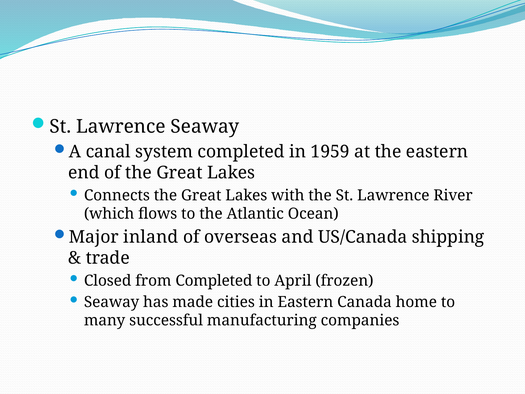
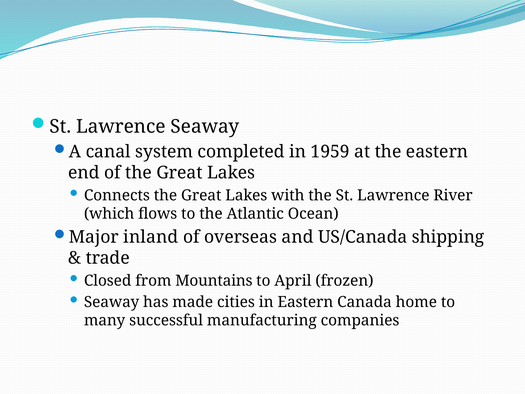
from Completed: Completed -> Mountains (214, 281)
